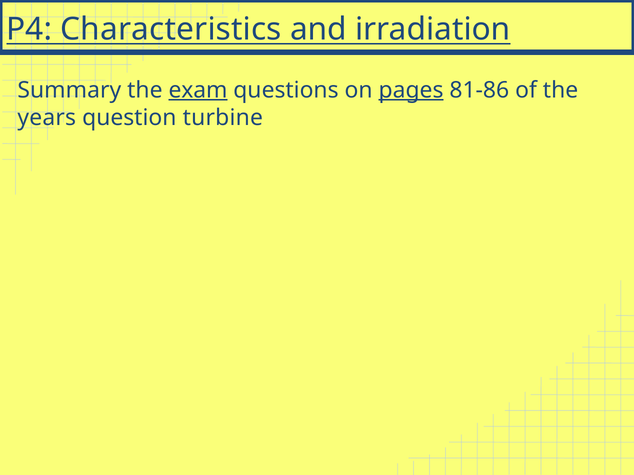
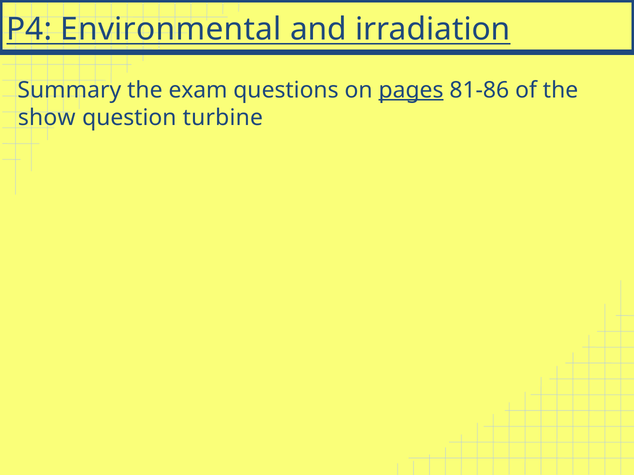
Characteristics: Characteristics -> Environmental (171, 29)
exam underline: present -> none (198, 90)
years: years -> show (47, 118)
